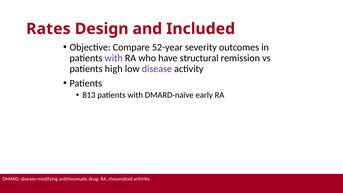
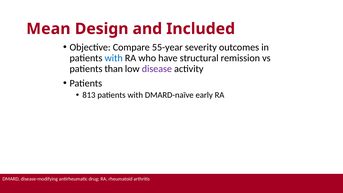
Rates: Rates -> Mean (48, 29)
52-year: 52-year -> 55-year (167, 47)
with colour: purple -> blue (114, 58)
high: high -> than (114, 69)
